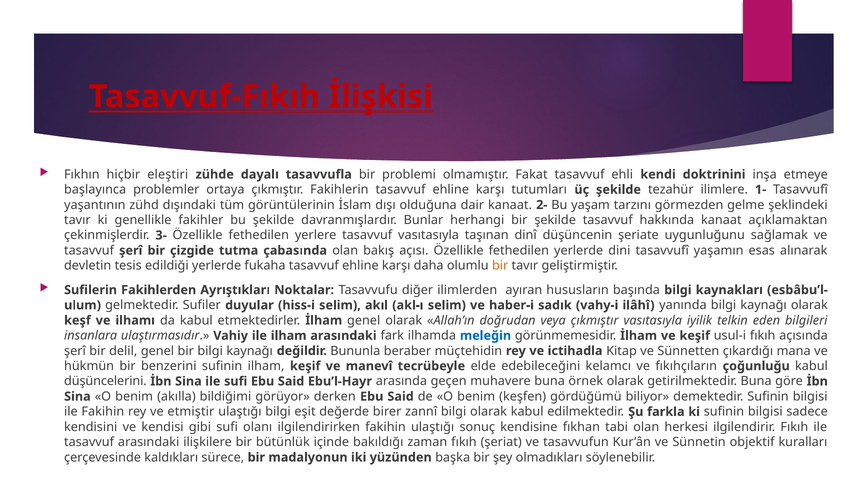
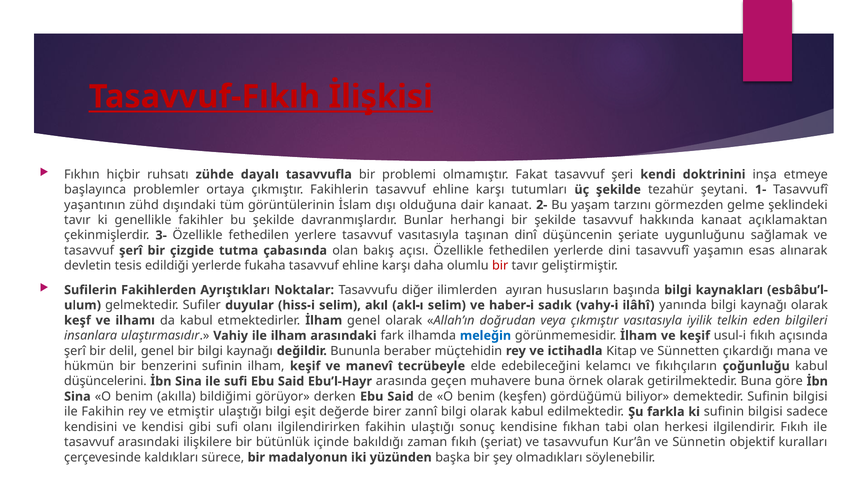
eleştiri: eleştiri -> ruhsatı (168, 175)
ehli: ehli -> şeri (622, 175)
ilimlere: ilimlere -> şeytani (724, 190)
bir colour: orange -> red (500, 266)
